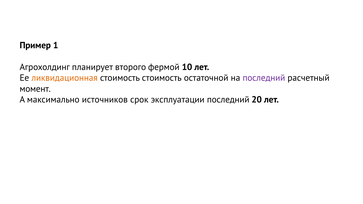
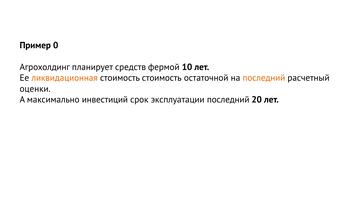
1: 1 -> 0 (56, 45)
второго: второго -> средств (131, 67)
последний colour: purple -> orange (264, 78)
момент: момент -> оценки (35, 89)
источников: источников -> инвестиций (105, 100)
